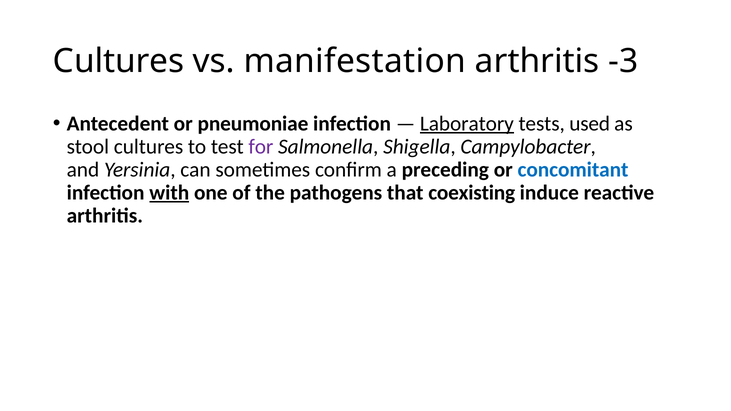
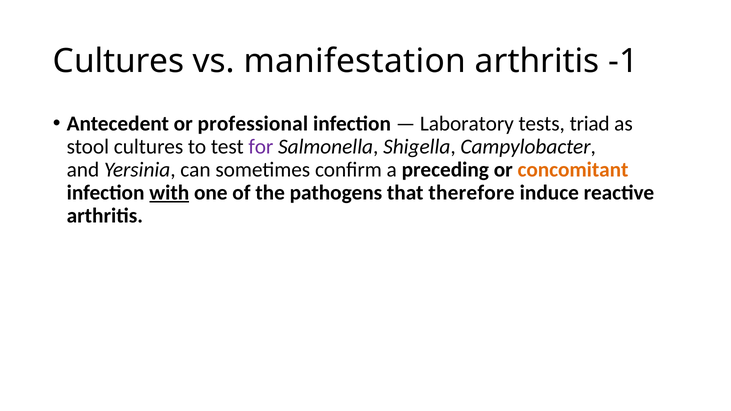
-3: -3 -> -1 (623, 61)
pneumoniae: pneumoniae -> professional (253, 124)
Laboratory underline: present -> none (467, 124)
used: used -> triad (590, 124)
concomitant colour: blue -> orange (573, 170)
coexisting: coexisting -> therefore (472, 193)
